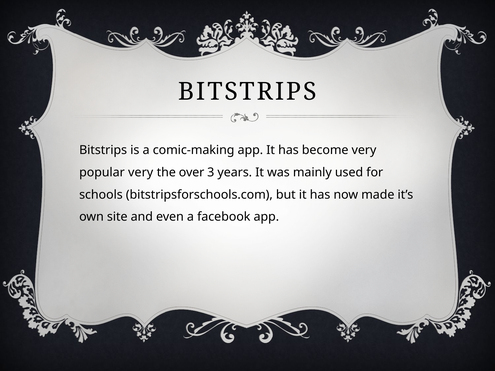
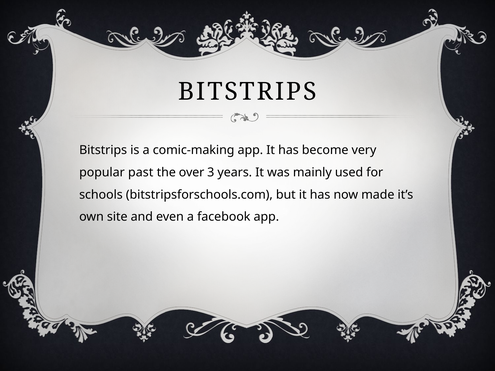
popular very: very -> past (141, 172)
